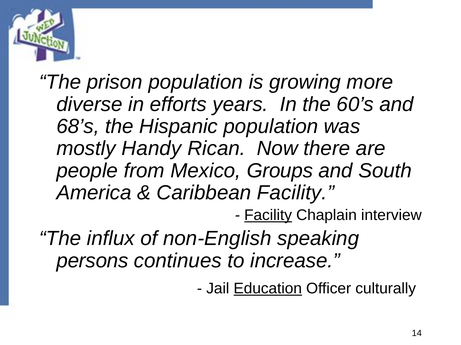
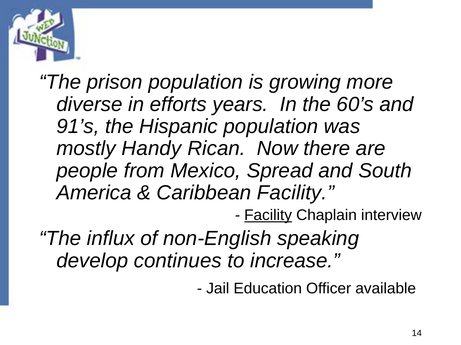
68’s: 68’s -> 91’s (78, 127)
Groups: Groups -> Spread (280, 171)
persons: persons -> develop (92, 261)
Education underline: present -> none (268, 289)
culturally: culturally -> available (386, 289)
